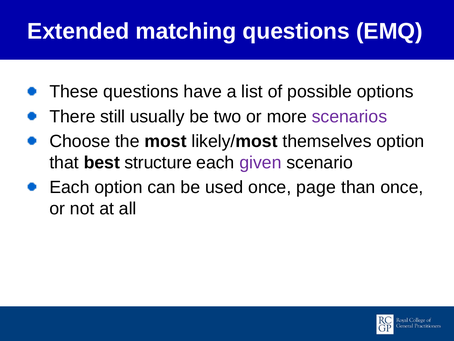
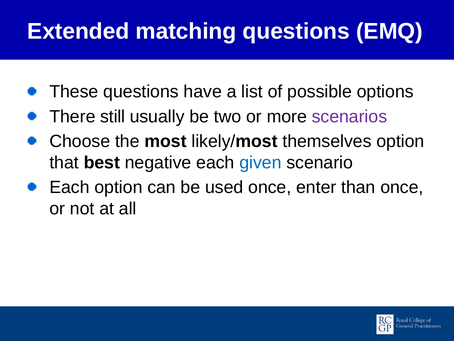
structure: structure -> negative (158, 162)
given colour: purple -> blue (260, 162)
page: page -> enter (316, 187)
